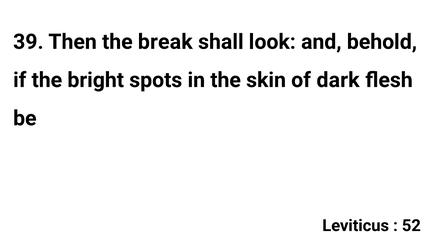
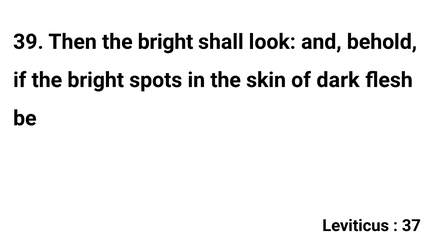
Then the break: break -> bright (165, 42)
52: 52 -> 37 (411, 226)
